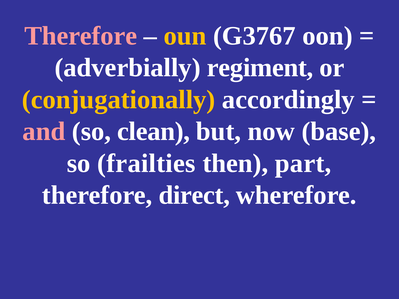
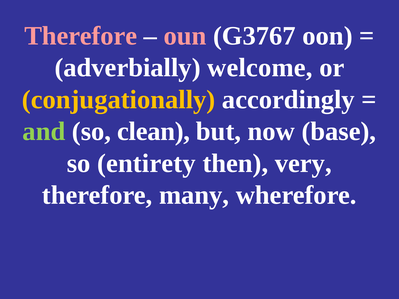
oun colour: yellow -> pink (185, 36)
regiment: regiment -> welcome (260, 68)
and colour: pink -> light green (44, 132)
frailties: frailties -> entirety (146, 163)
part: part -> very (303, 163)
direct: direct -> many (194, 195)
